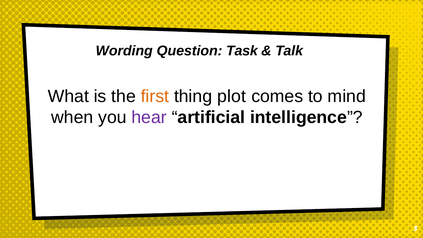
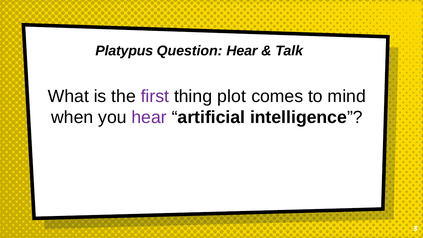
Wording: Wording -> Platypus (124, 51)
Question Task: Task -> Hear (242, 51)
first colour: orange -> purple (155, 96)
